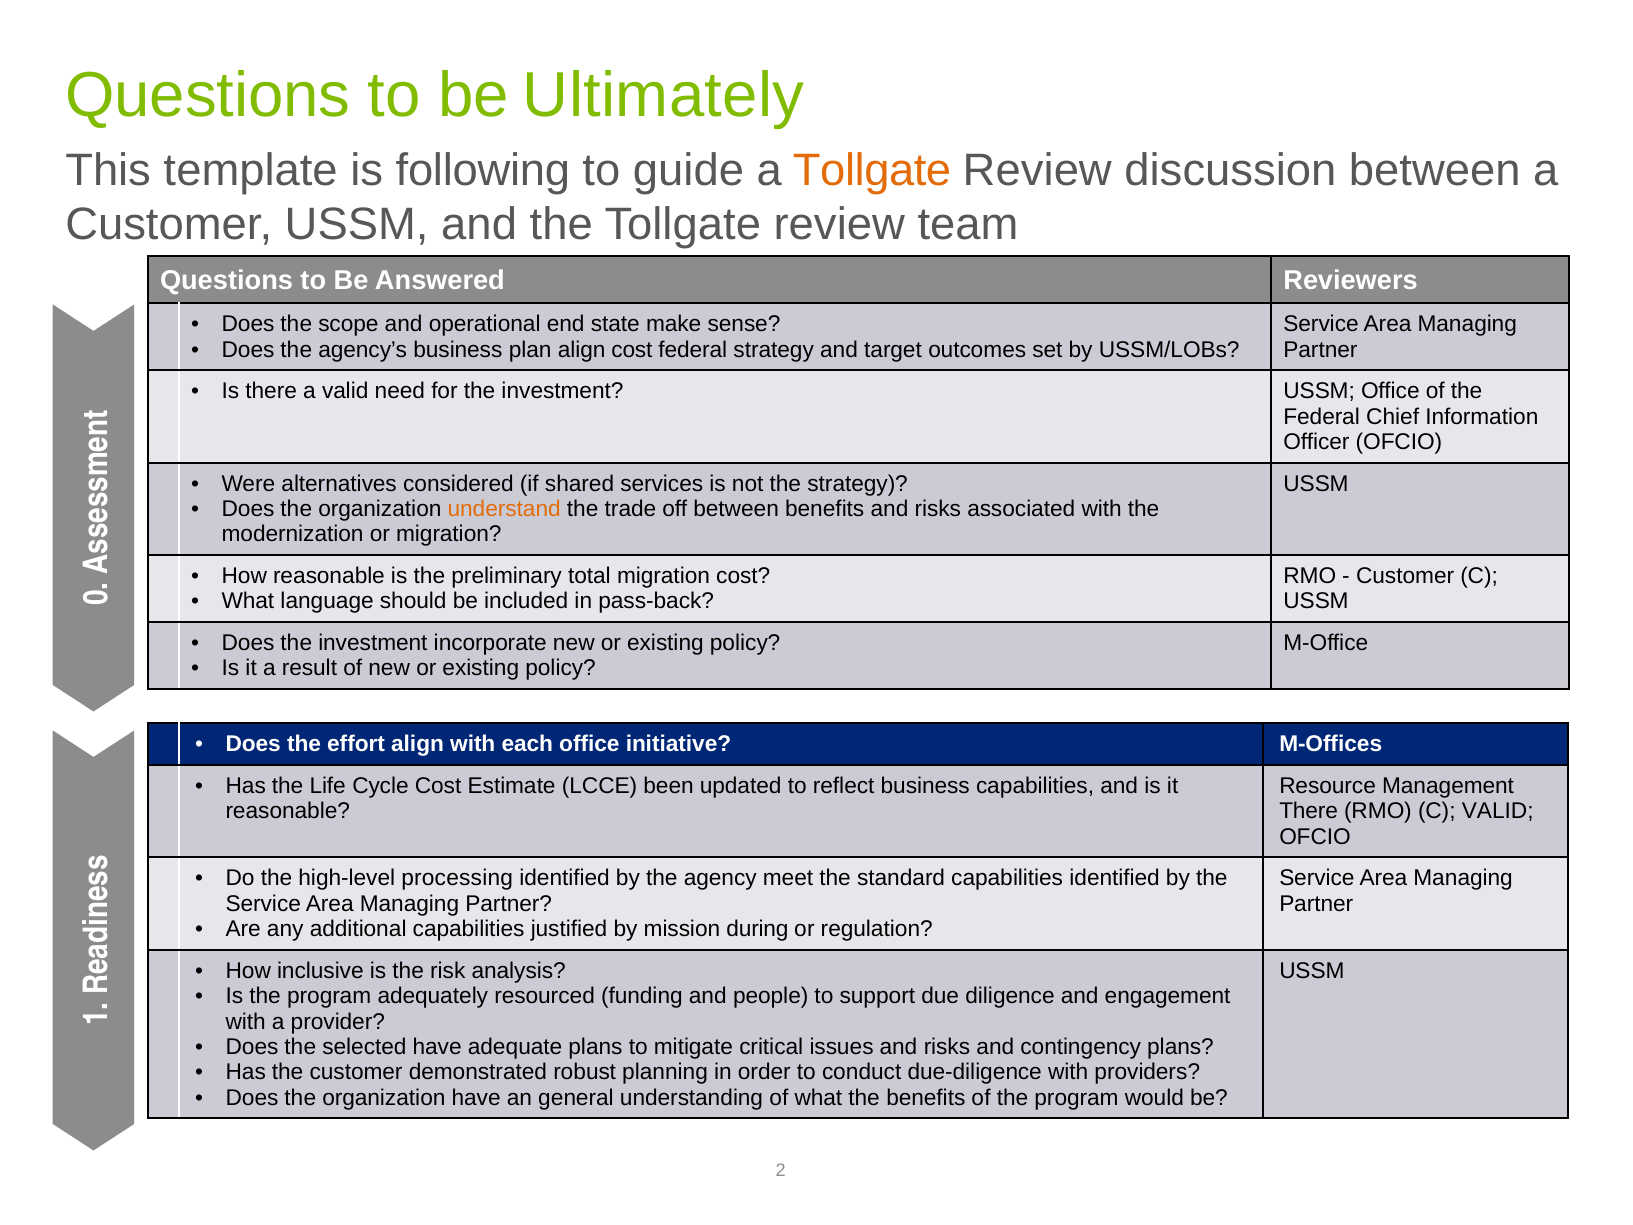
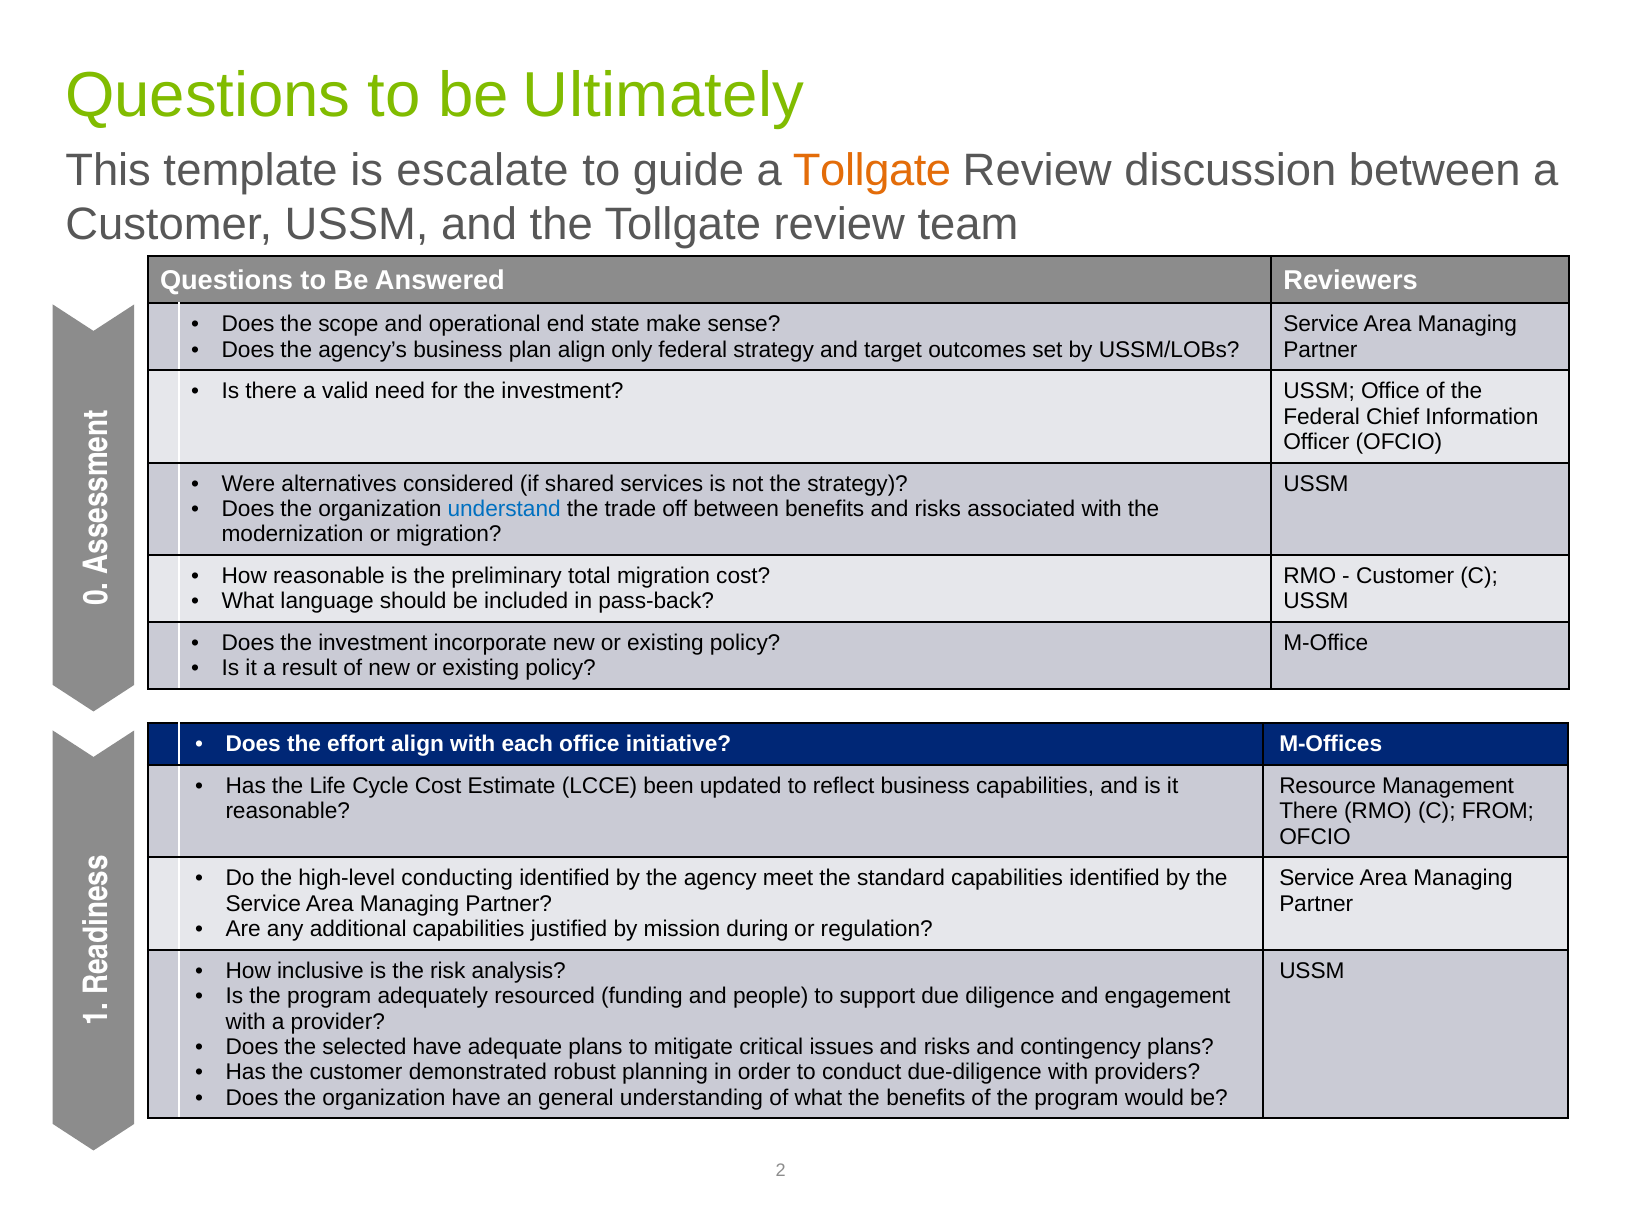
following: following -> escalate (483, 170)
align cost: cost -> only (632, 349)
understand colour: orange -> blue (504, 509)
C VALID: VALID -> FROM (1498, 811)
processing: processing -> conducting (457, 878)
